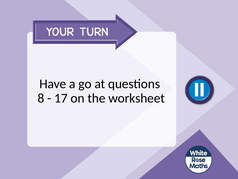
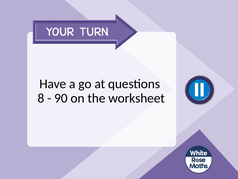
17: 17 -> 90 (61, 98)
